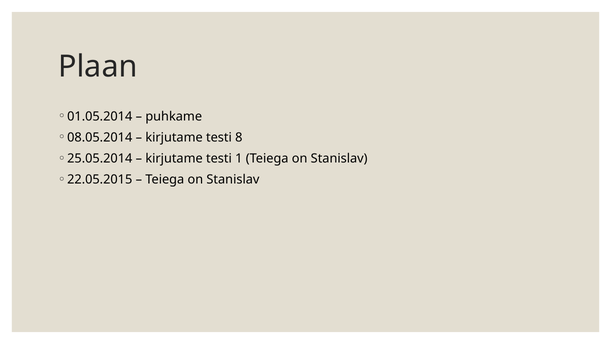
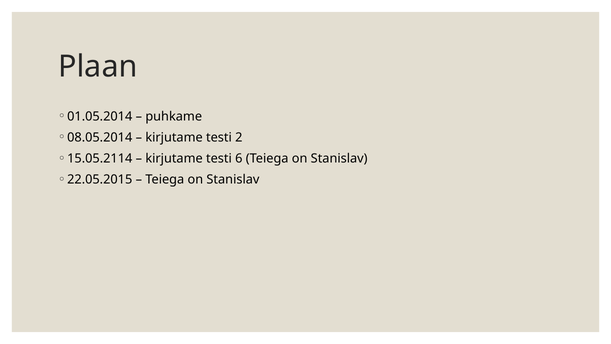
8: 8 -> 2 (239, 137)
25.05.2014: 25.05.2014 -> 15.05.2114 (100, 158)
1: 1 -> 6 (239, 158)
